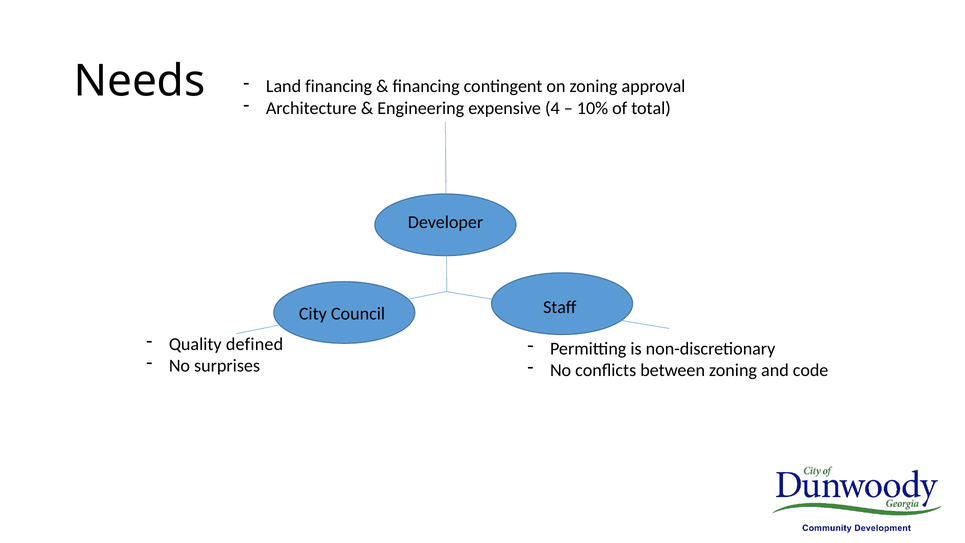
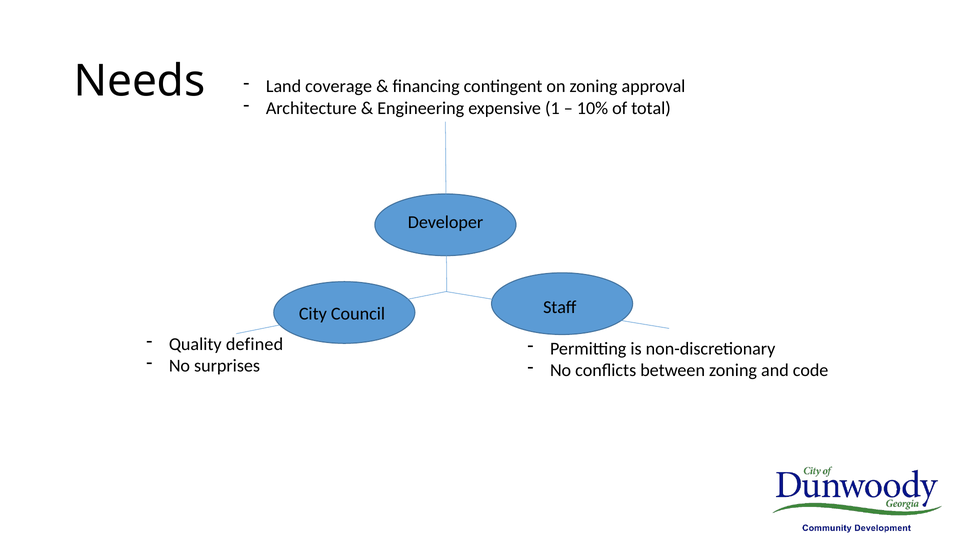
Land financing: financing -> coverage (339, 86)
4: 4 -> 1 (552, 108)
